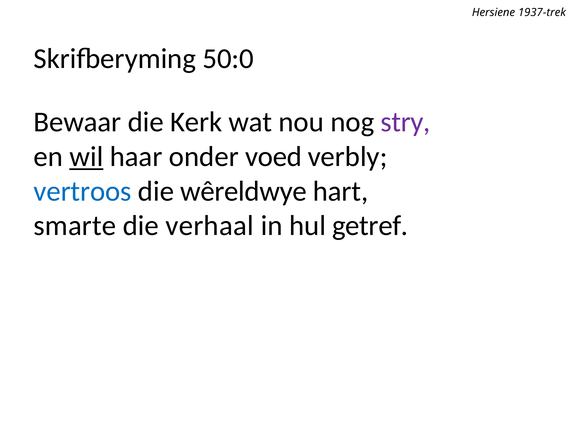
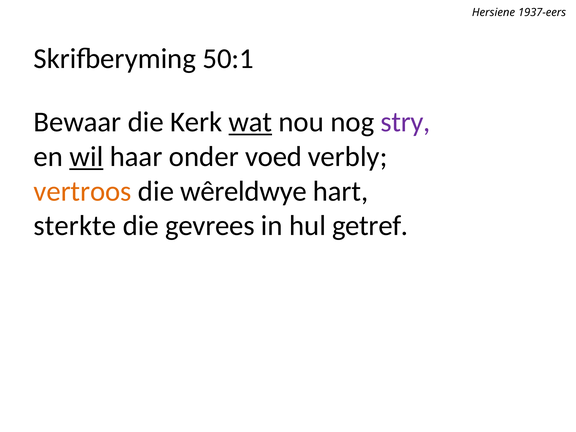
1937-trek: 1937-trek -> 1937-eers (542, 13)
50:0: 50:0 -> 50:1 (228, 59)
wat underline: none -> present (250, 122)
vertroos colour: blue -> orange (83, 191)
smarte: smarte -> sterkte (75, 226)
verhaal: verhaal -> gevrees (210, 226)
